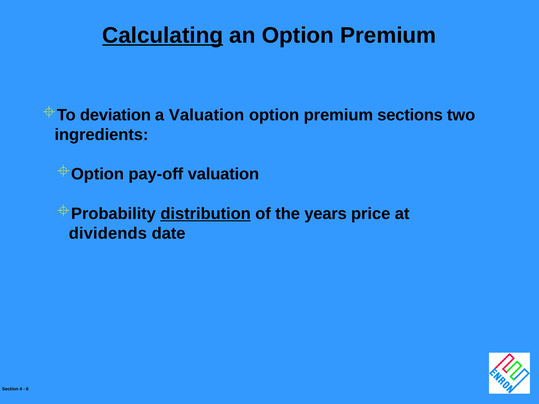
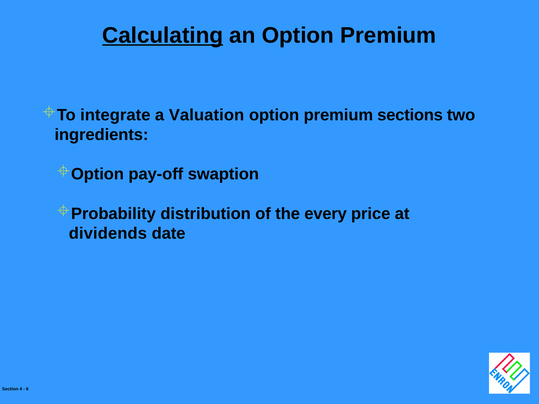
deviation: deviation -> integrate (115, 115)
pay-off valuation: valuation -> swaption (223, 174)
distribution underline: present -> none (206, 214)
years: years -> every (326, 214)
